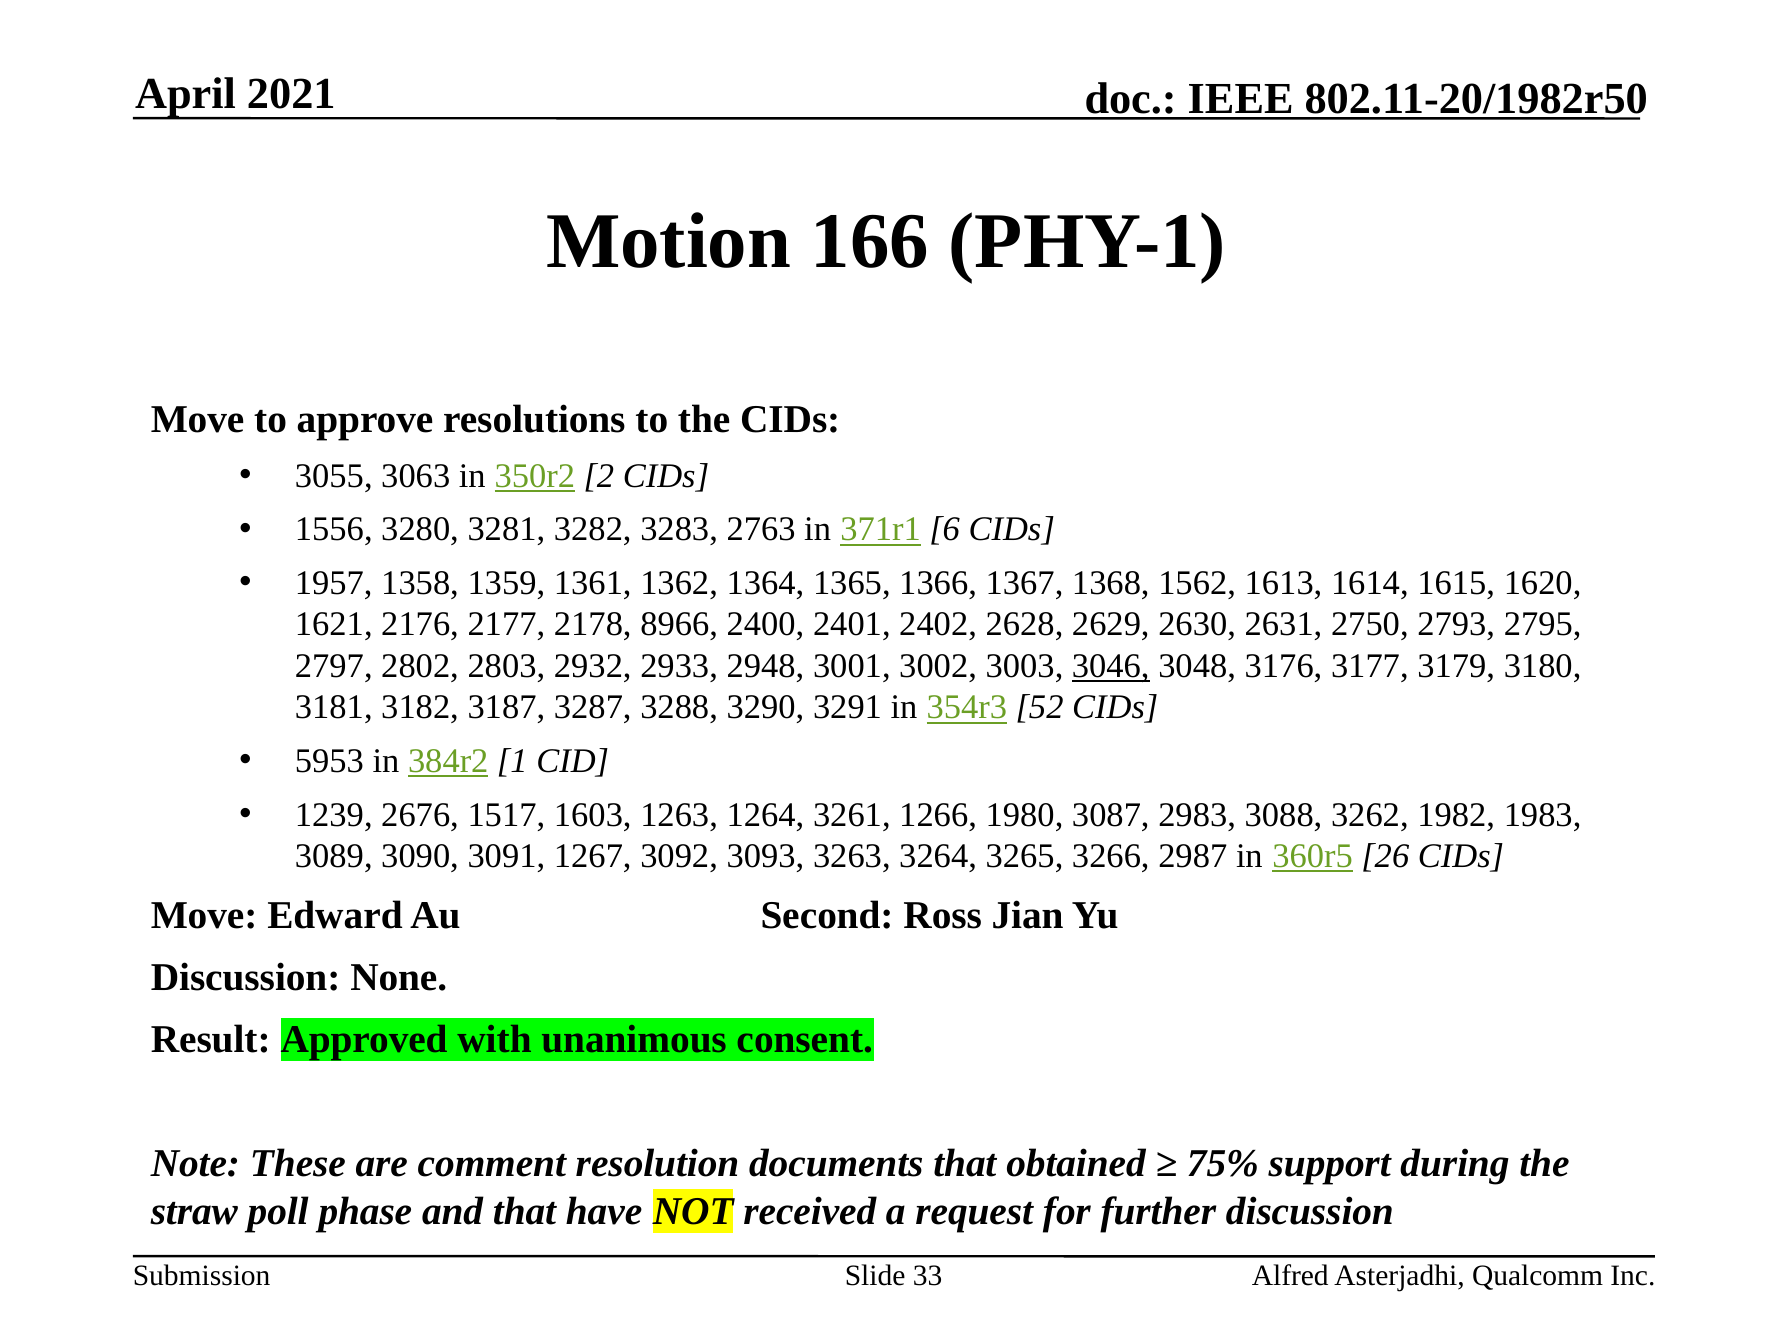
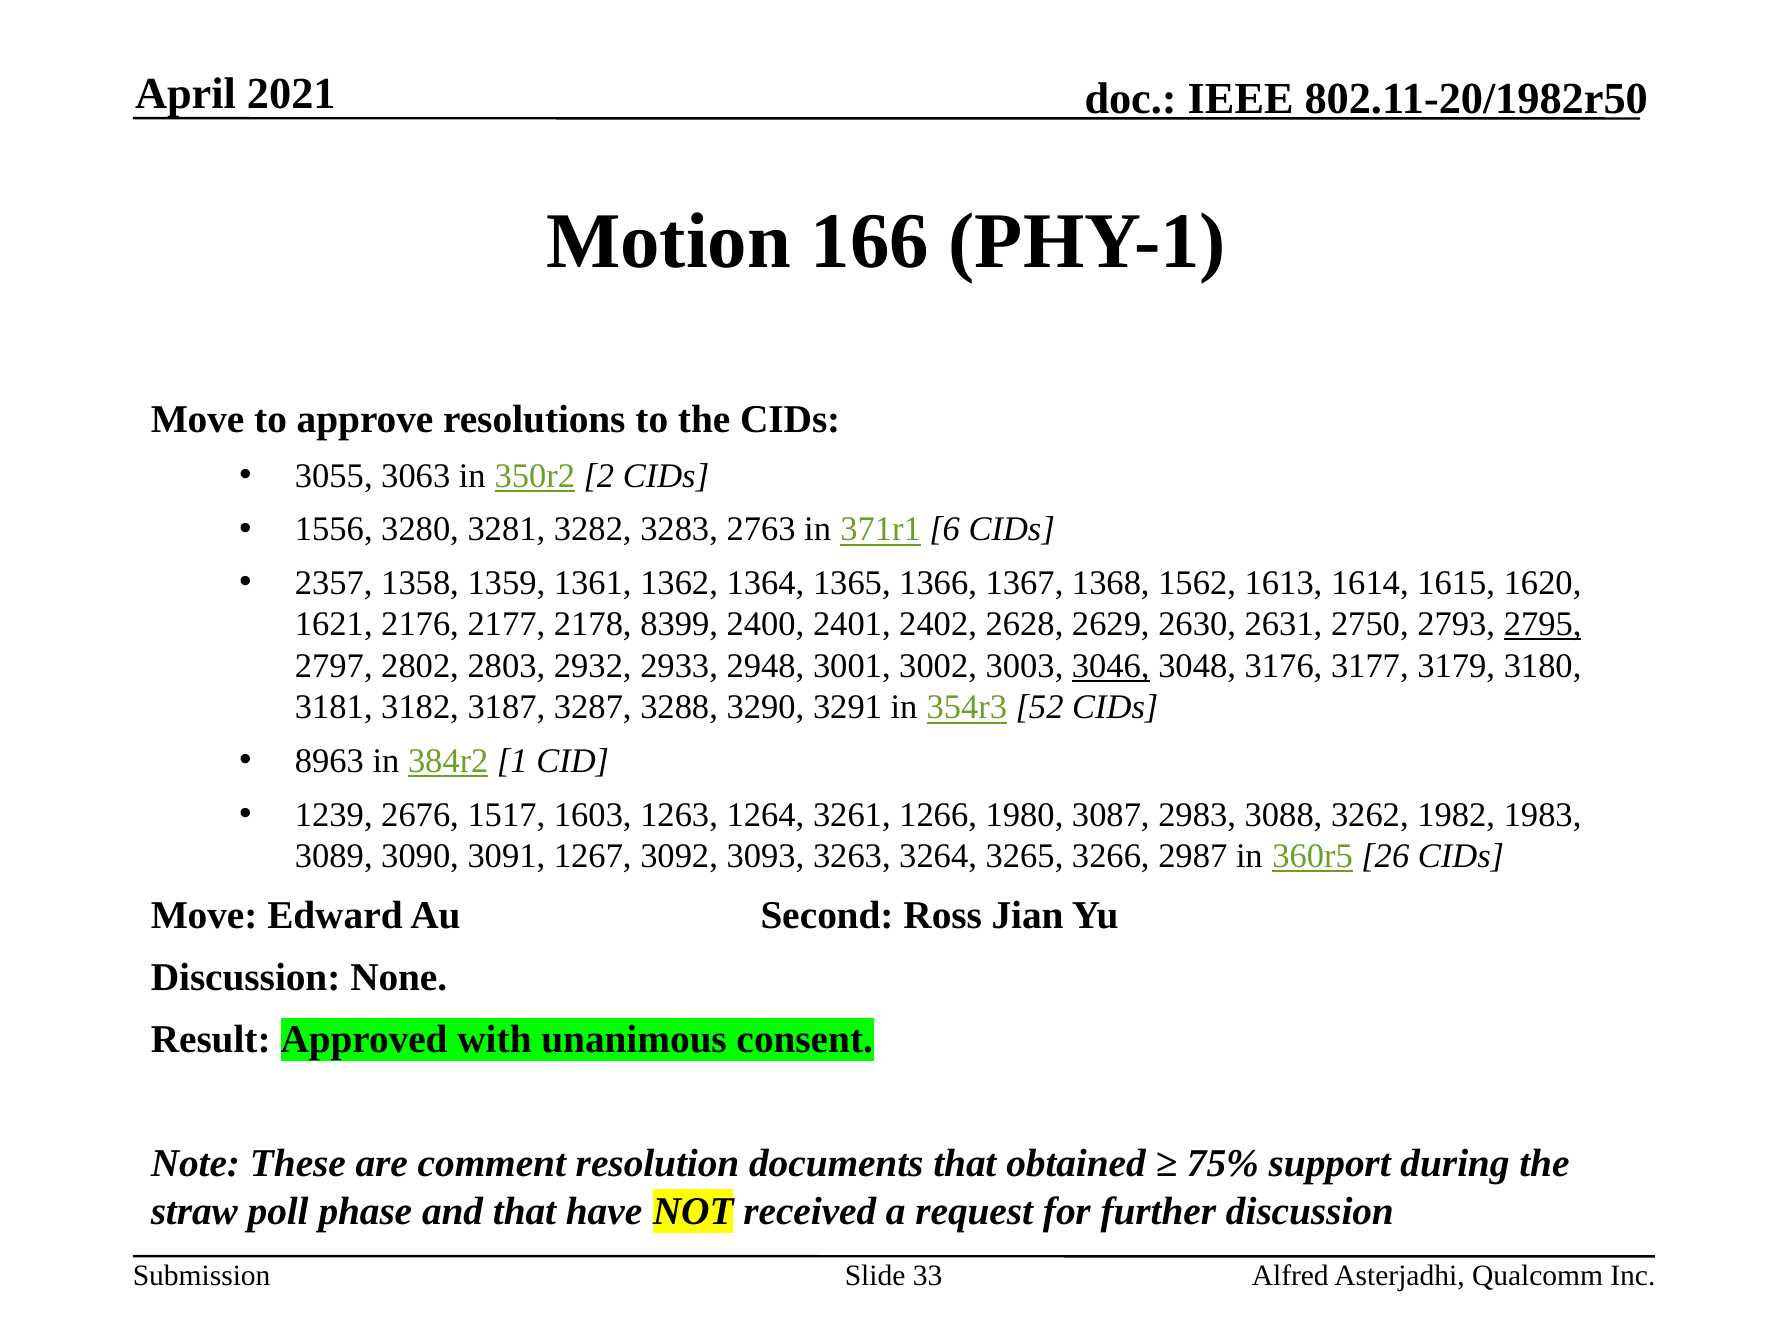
1957: 1957 -> 2357 (334, 583)
8966: 8966 -> 8399 (679, 624)
2795 underline: none -> present (1543, 624)
5953: 5953 -> 8963 (329, 761)
